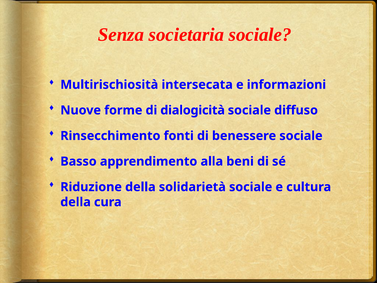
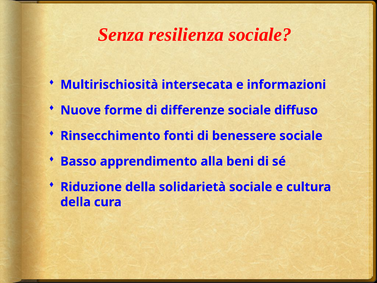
societaria: societaria -> resilienza (186, 35)
dialogicità: dialogicità -> differenze (193, 110)
